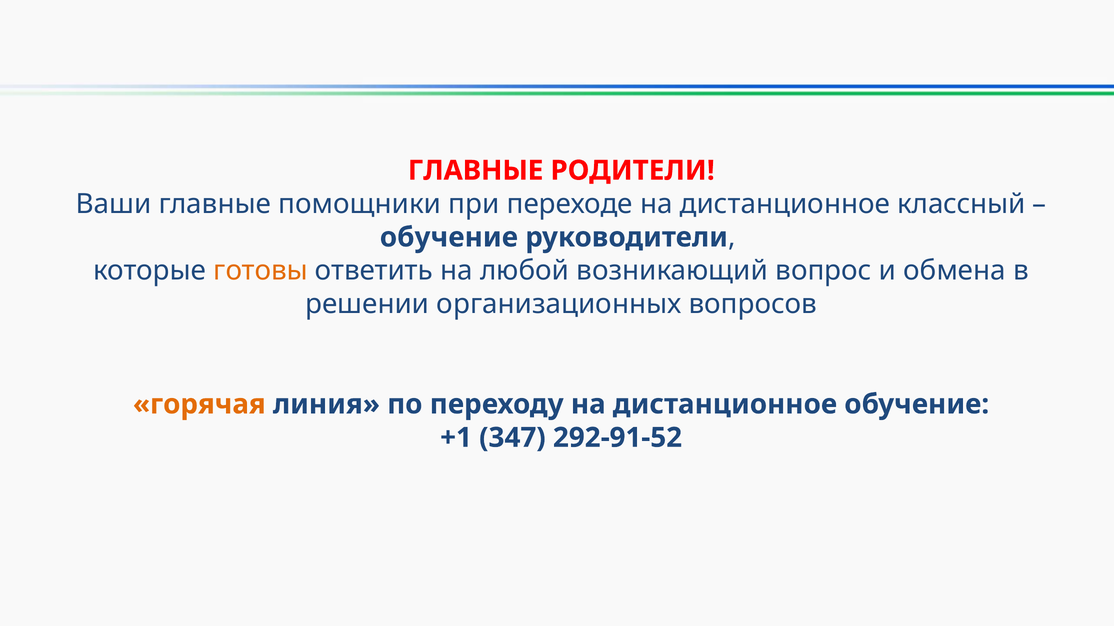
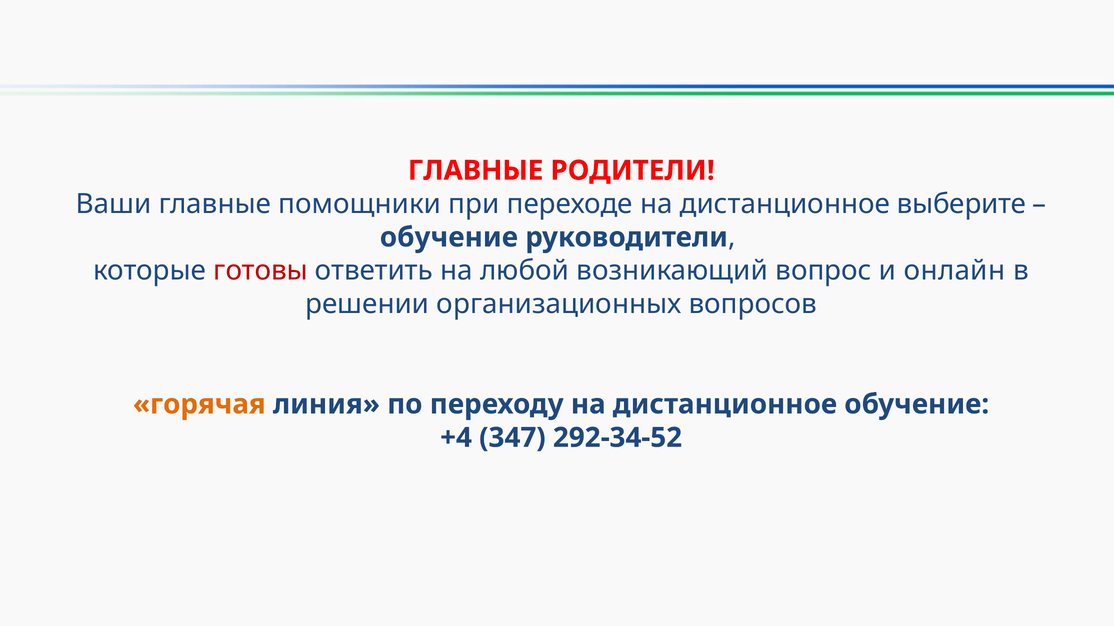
классный: классный -> выберите (962, 204)
готовы colour: orange -> red (261, 271)
обмена: обмена -> онлайн (954, 271)
+1: +1 -> +4 (456, 438)
292-91-52: 292-91-52 -> 292-34-52 (618, 438)
